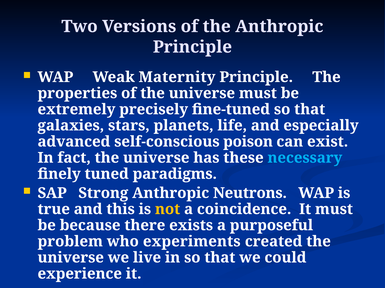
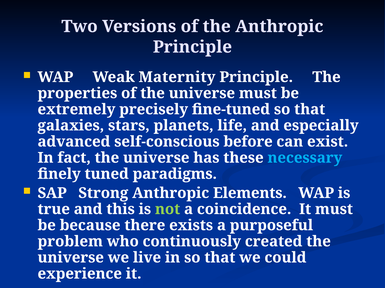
poison: poison -> before (248, 142)
Neutrons: Neutrons -> Elements (250, 194)
not colour: yellow -> light green (168, 210)
experiments: experiments -> continuously (192, 242)
